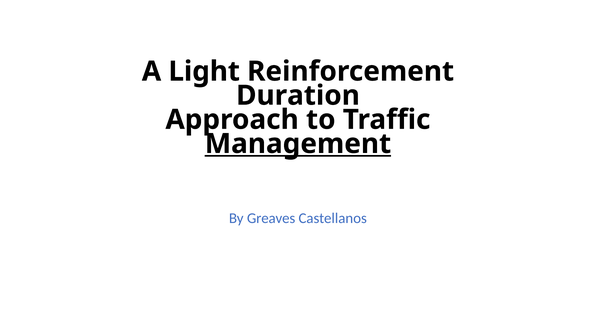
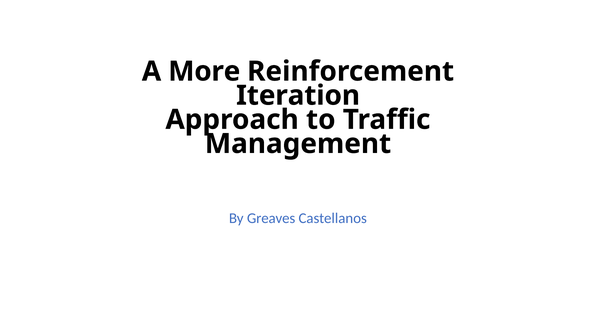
Light: Light -> More (204, 71)
Duration: Duration -> Iteration (298, 96)
Management underline: present -> none (298, 144)
